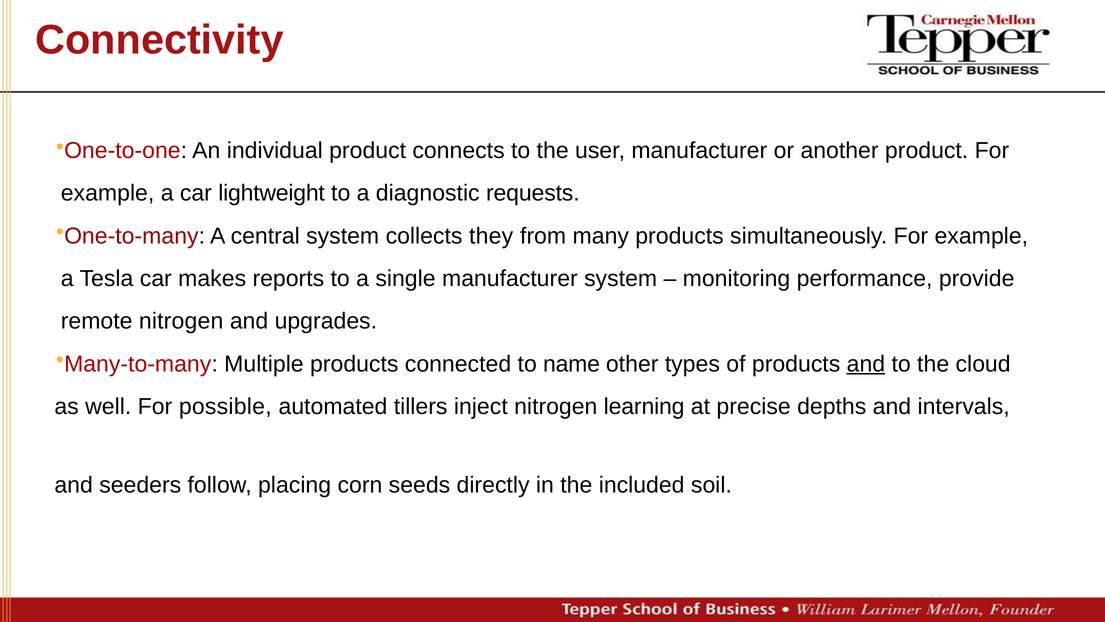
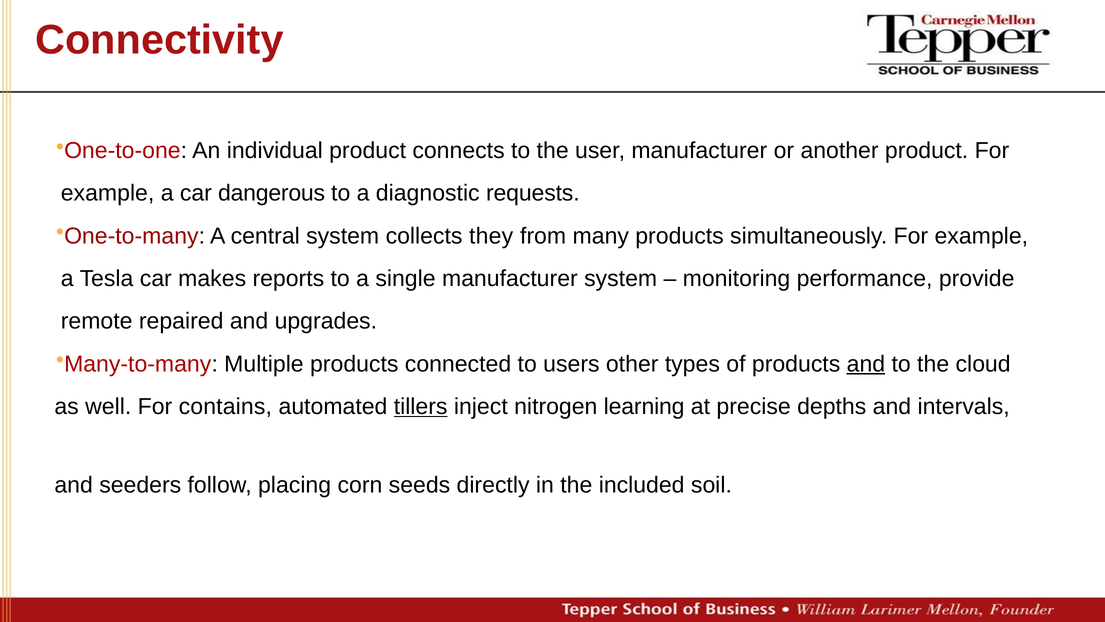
lightweight: lightweight -> dangerous (272, 193)
remote nitrogen: nitrogen -> repaired (181, 321)
name: name -> users (571, 364)
possible: possible -> contains (225, 406)
tillers underline: none -> present (421, 406)
